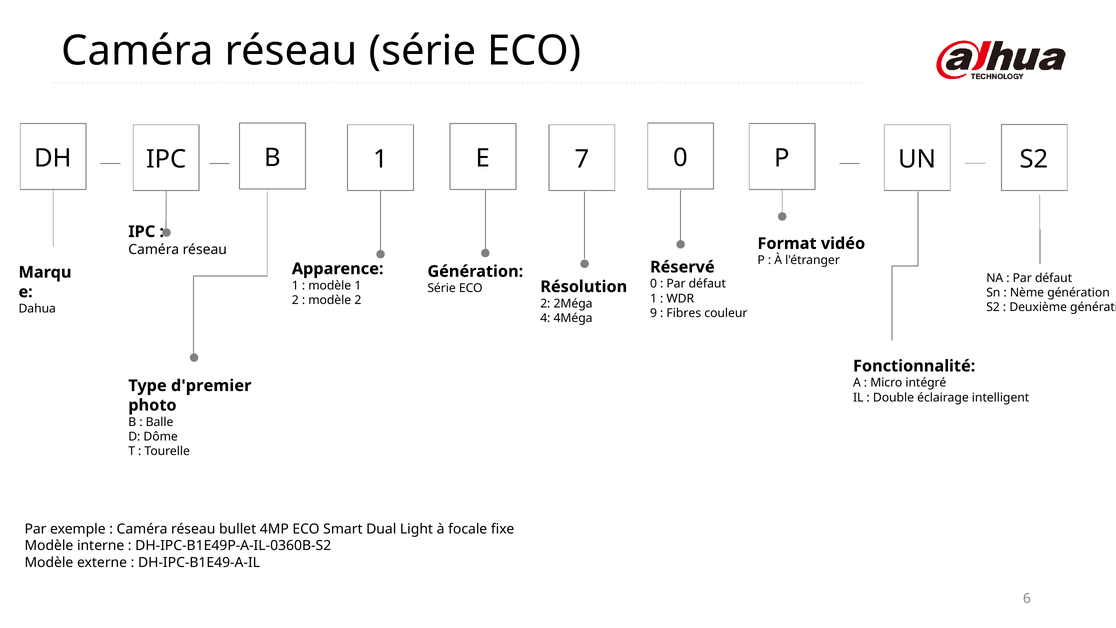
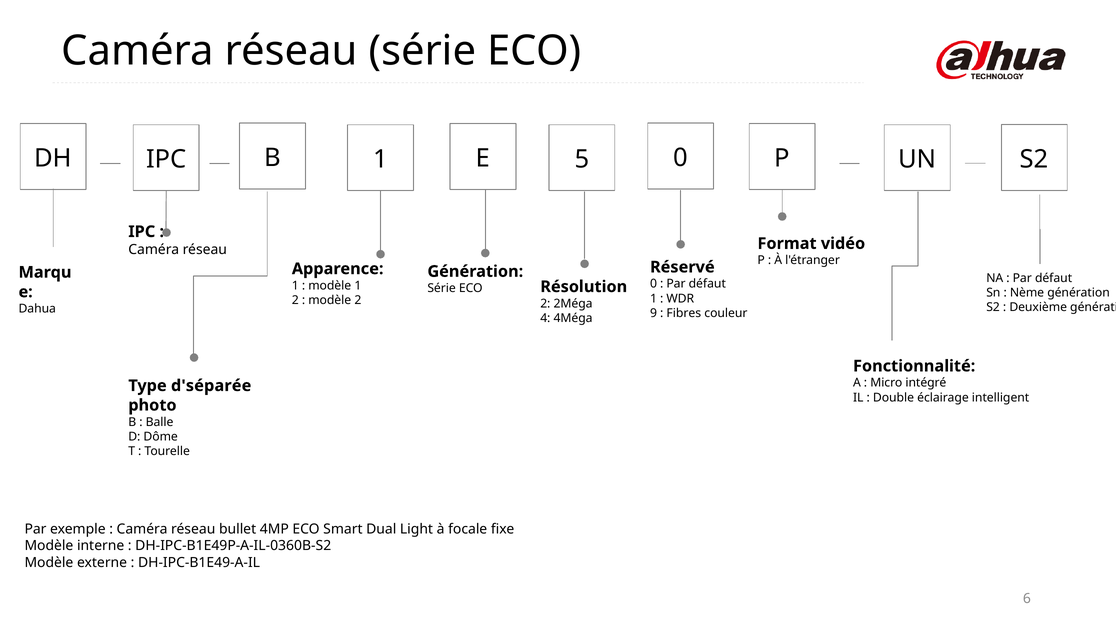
7: 7 -> 5 (582, 159)
d'premier: d'premier -> d'séparée (211, 386)
